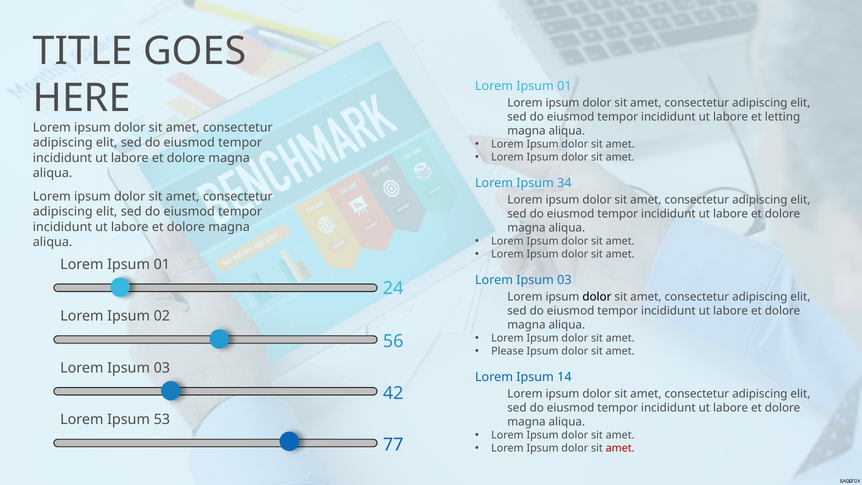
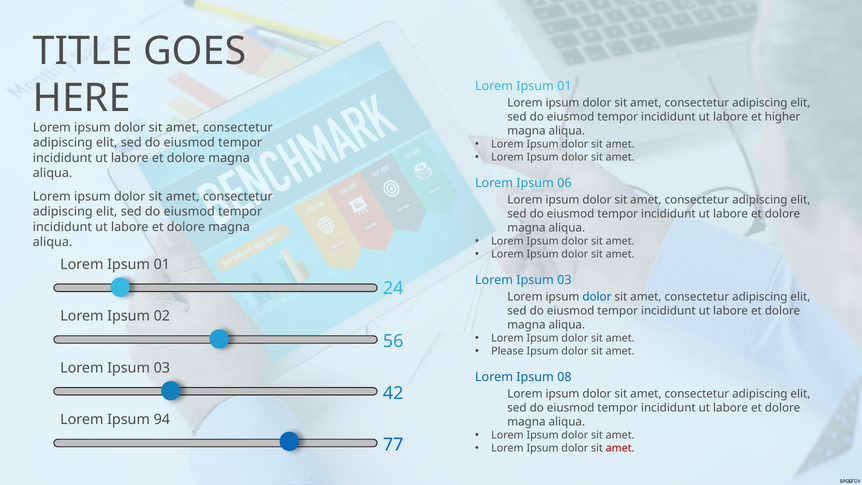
letting: letting -> higher (783, 117)
34: 34 -> 06 (564, 183)
dolor colour: black -> blue (597, 297)
14: 14 -> 08 (564, 377)
53: 53 -> 94 (162, 420)
